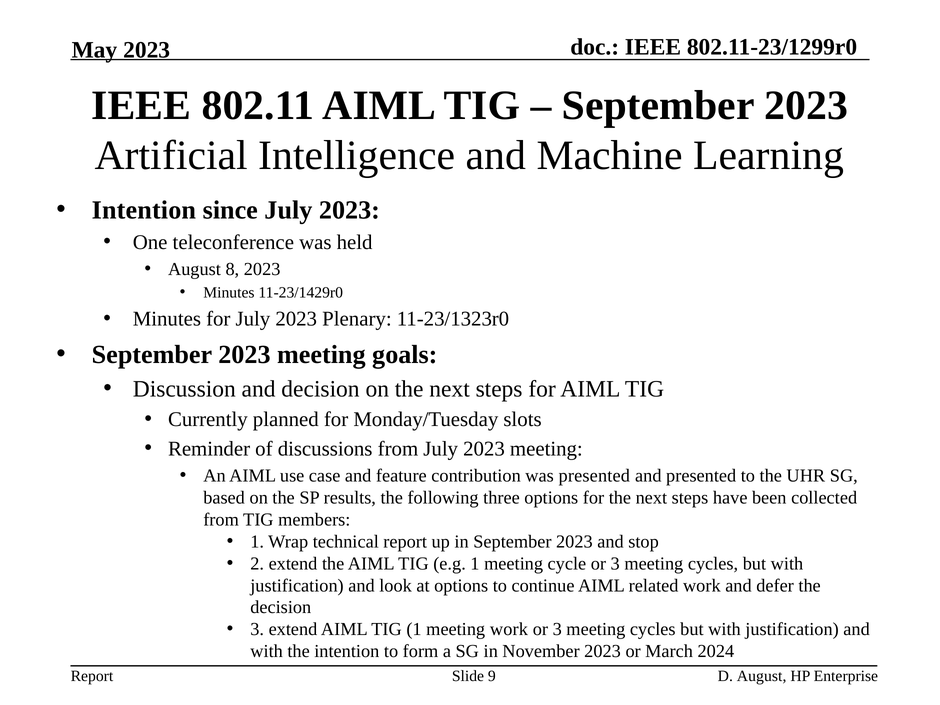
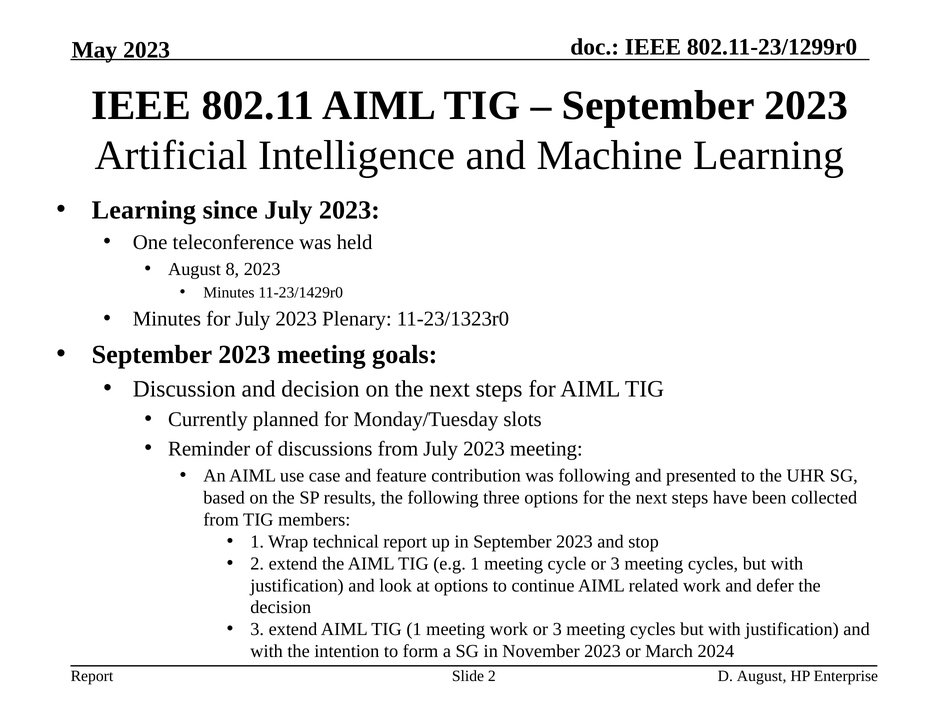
Intention: Intention -> Learning (144, 210)
was presented: presented -> following (594, 476)
Slide 9: 9 -> 2 (492, 676)
